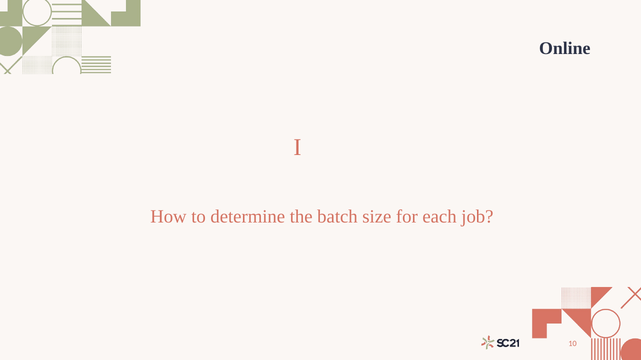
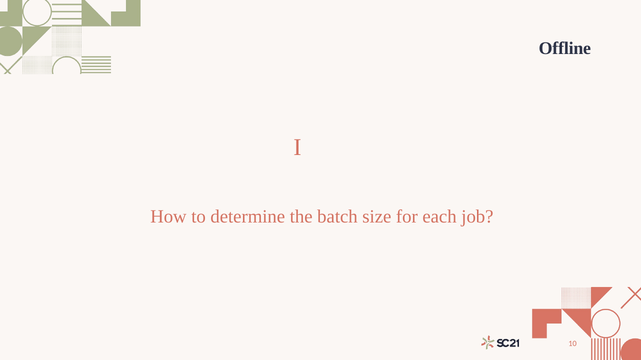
Online: Online -> Offline (565, 48)
